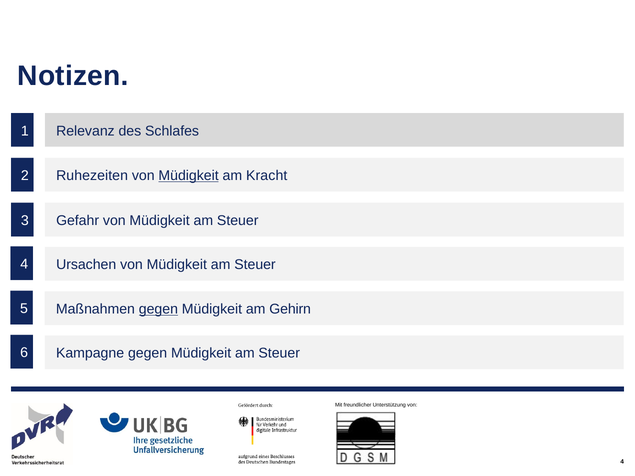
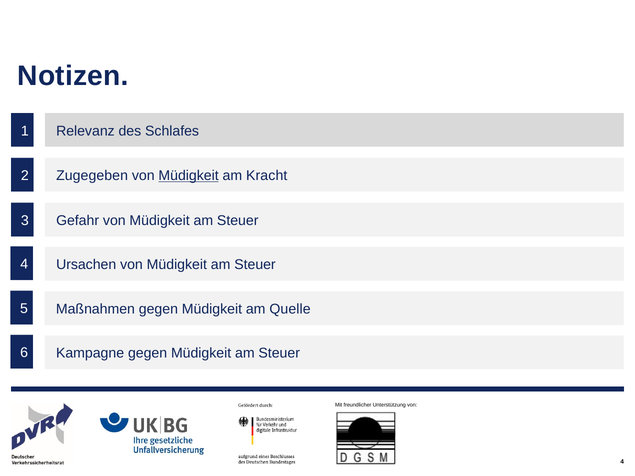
Ruhezeiten: Ruhezeiten -> Zugegeben (92, 176)
gegen underline: present -> none (158, 309)
Gehirn: Gehirn -> Quelle (290, 309)
